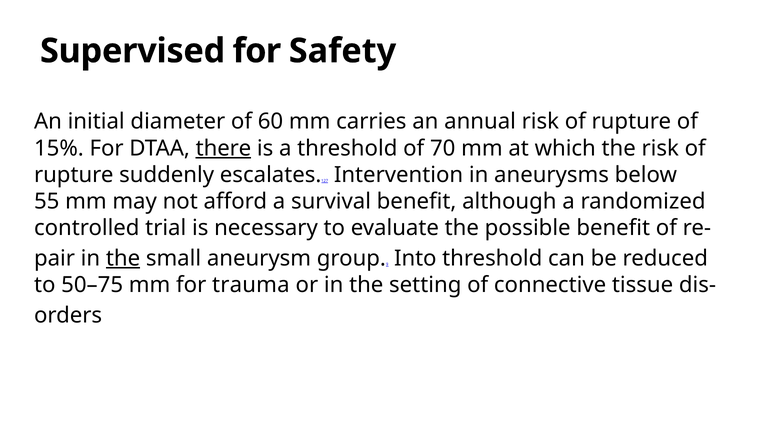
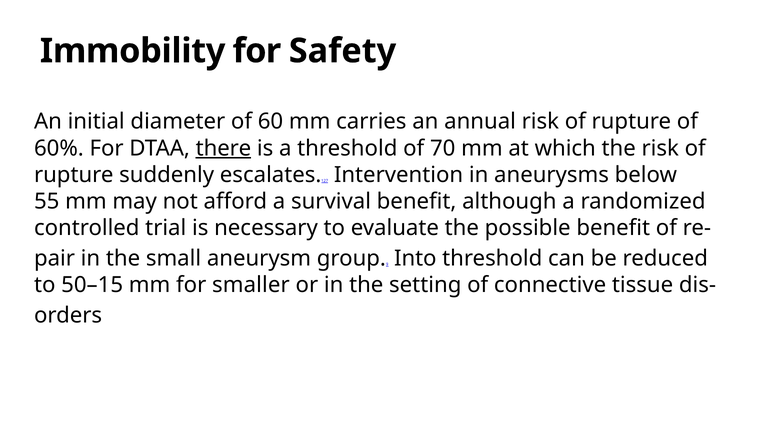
Supervised: Supervised -> Immobility (133, 51)
15%: 15% -> 60% (59, 148)
the underline: present -> none (123, 258)
50–75: 50–75 -> 50–15 (92, 285)
trauma: trauma -> smaller (251, 285)
